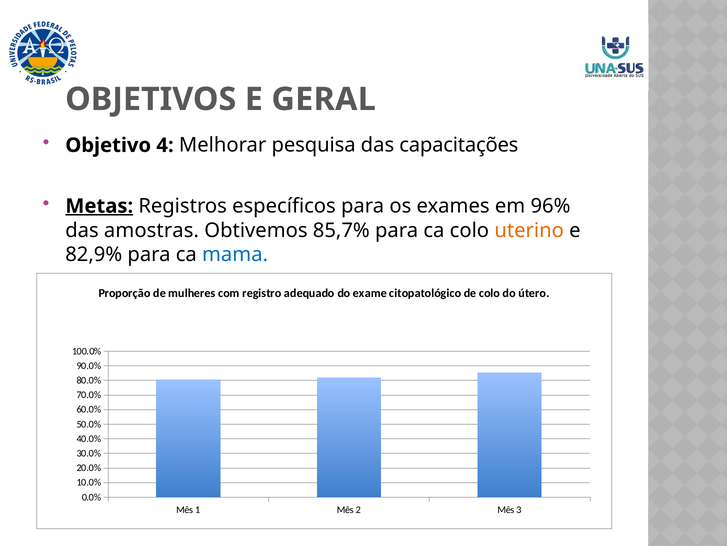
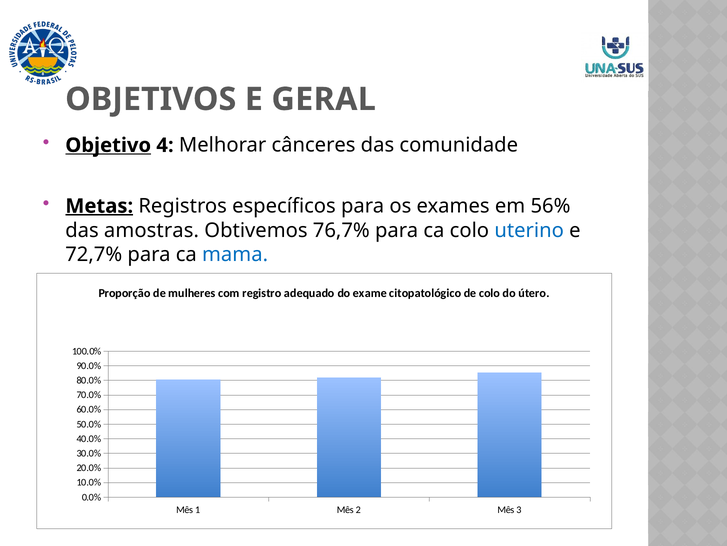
Objetivo underline: none -> present (108, 145)
pesquisa: pesquisa -> cânceres (314, 145)
capacitações: capacitações -> comunidade (459, 145)
96%: 96% -> 56% (551, 206)
85,7%: 85,7% -> 76,7% (341, 230)
uterino colour: orange -> blue (529, 230)
82,9%: 82,9% -> 72,7% (94, 254)
